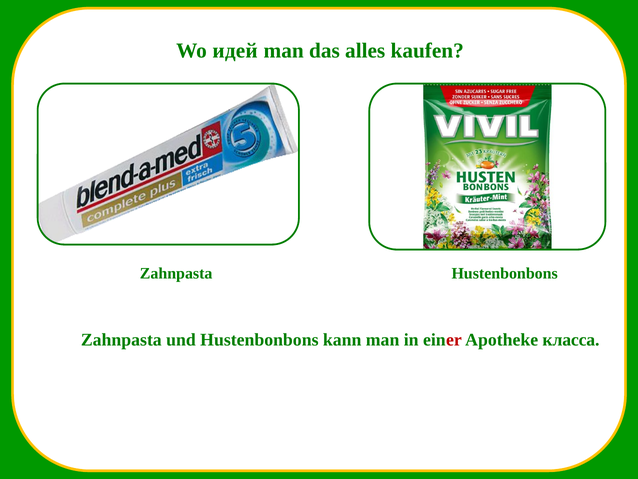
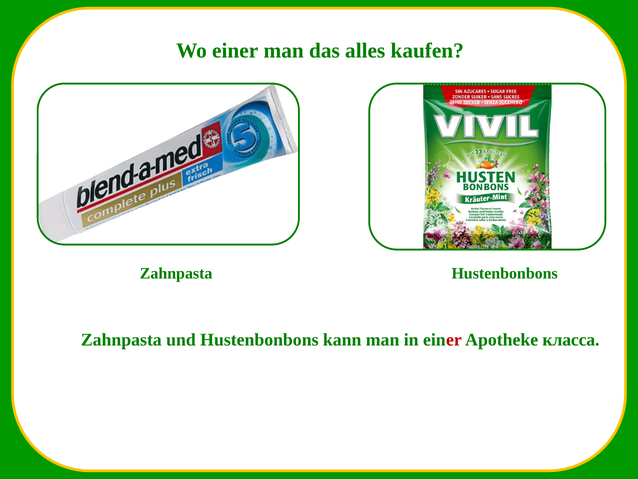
Wo идей: идей -> einer (235, 51)
